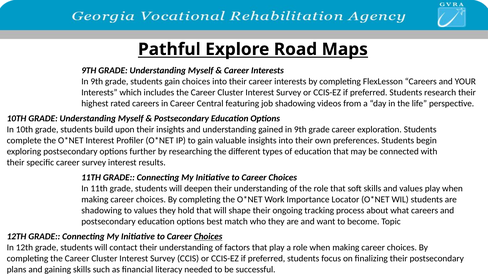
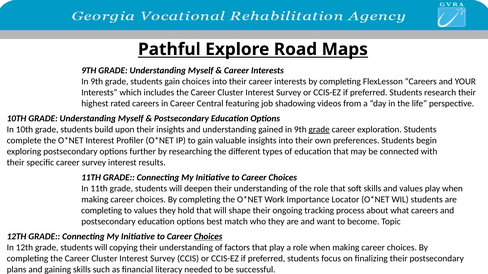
grade underline: none -> present (319, 130)
shadowing: shadowing -> completing (102, 211)
contact: contact -> copying (124, 248)
